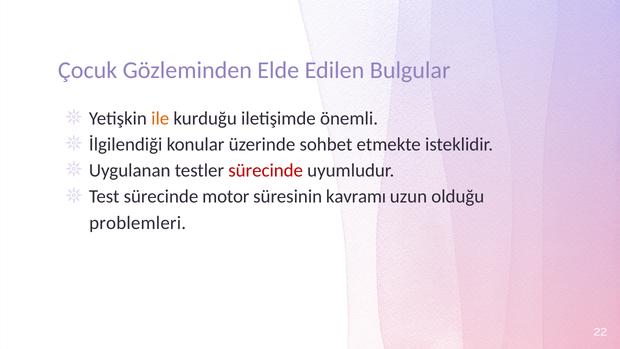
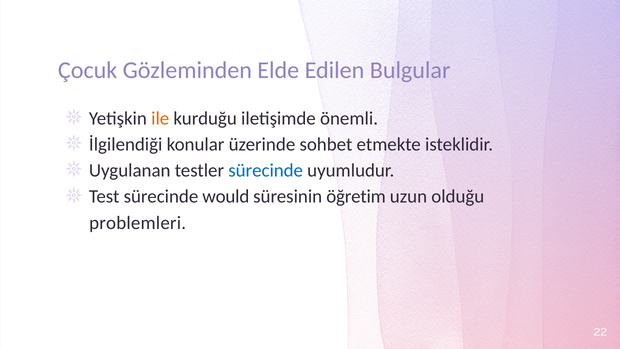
sürecinde colour: red -> blue (266, 170)
motor: motor -> would (226, 197)
kavramı: kavramı -> öğretim (356, 197)
